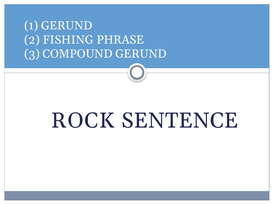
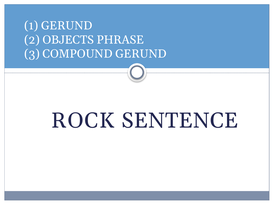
FISHING: FISHING -> OBJECTS (68, 40)
